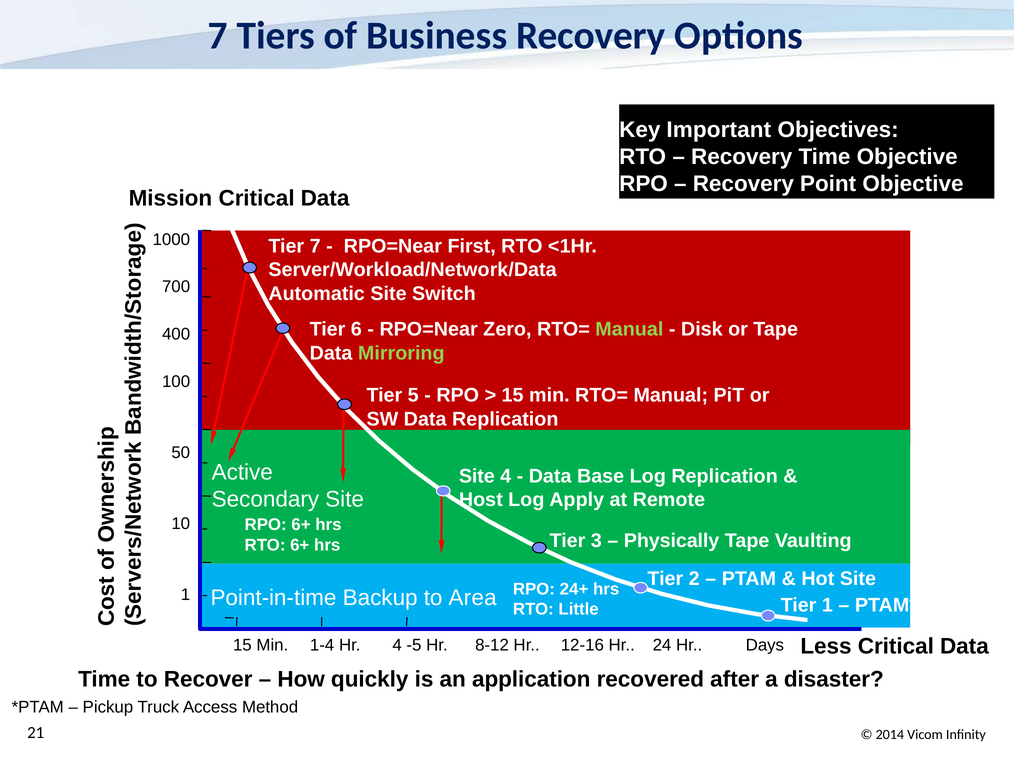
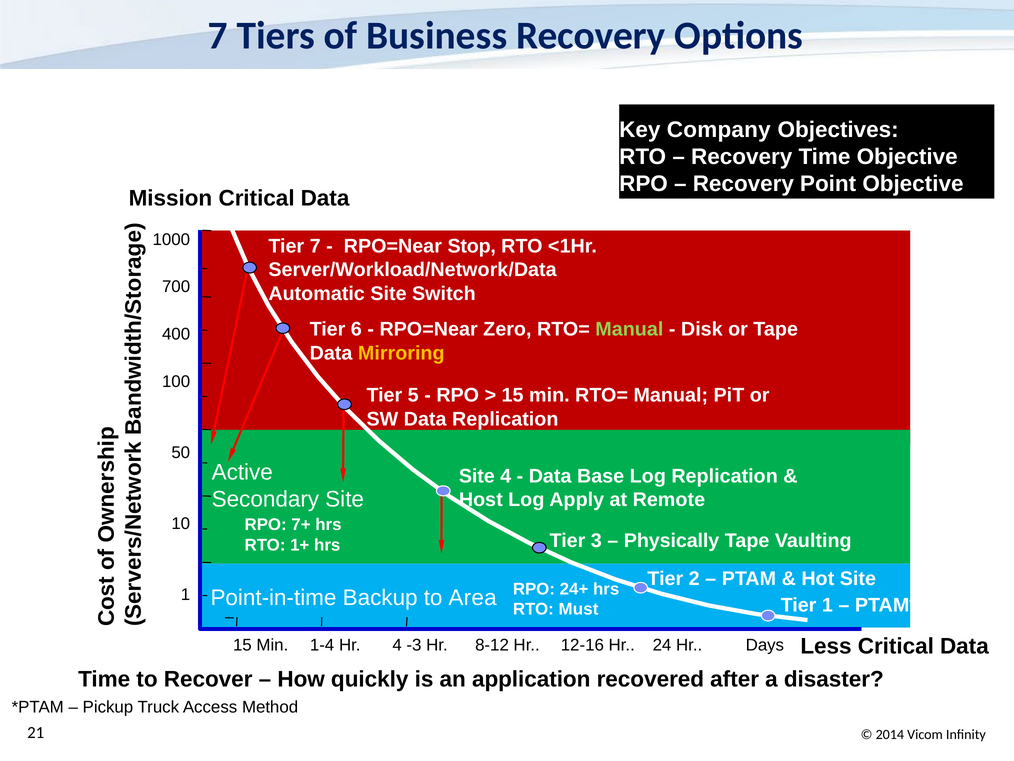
Important: Important -> Company (719, 130)
First: First -> Stop (472, 246)
Mirroring colour: light green -> yellow (401, 353)
RPO 6+: 6+ -> 7+ (301, 524)
RTO 6+: 6+ -> 1+ (300, 545)
Little: Little -> Must (579, 609)
-5: -5 -> -3 (414, 645)
